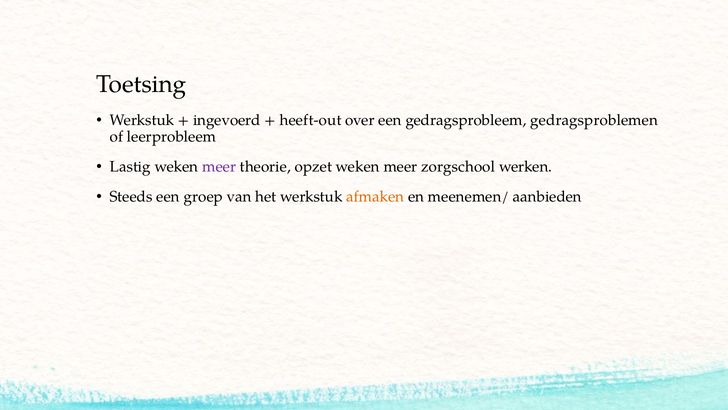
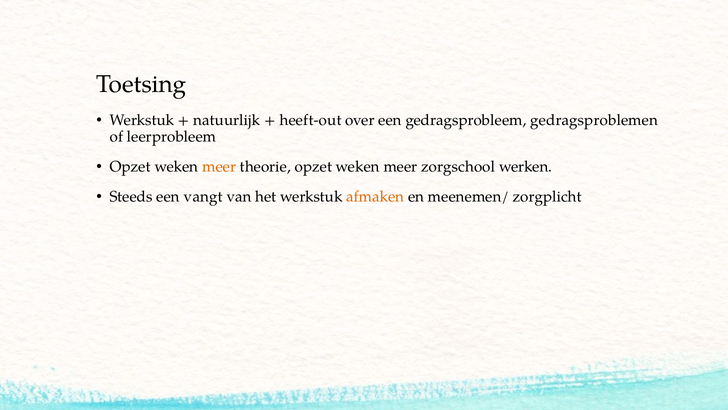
ingevoerd: ingevoerd -> natuurlijk (227, 120)
Lastig: Lastig -> Opzet (130, 167)
meer colour: purple -> orange (219, 167)
groep: groep -> vangt (203, 197)
aanbieden: aanbieden -> zorgplicht (547, 197)
